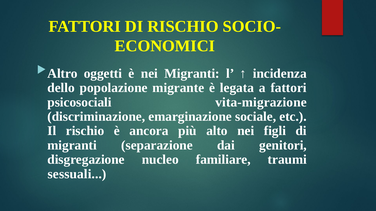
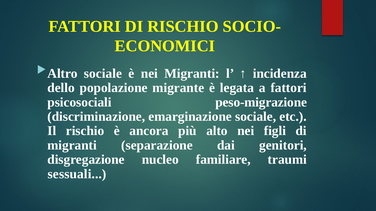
Altro oggetti: oggetti -> sociale (103, 74)
vita-migrazione: vita-migrazione -> peso-migrazione (261, 102)
